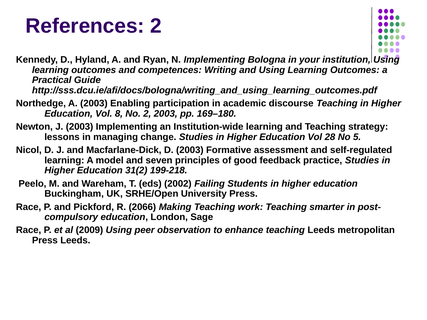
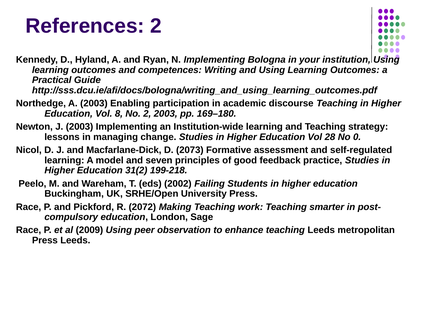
5: 5 -> 0 (357, 137)
D 2003: 2003 -> 2073 (190, 150)
2066: 2066 -> 2072 (142, 207)
